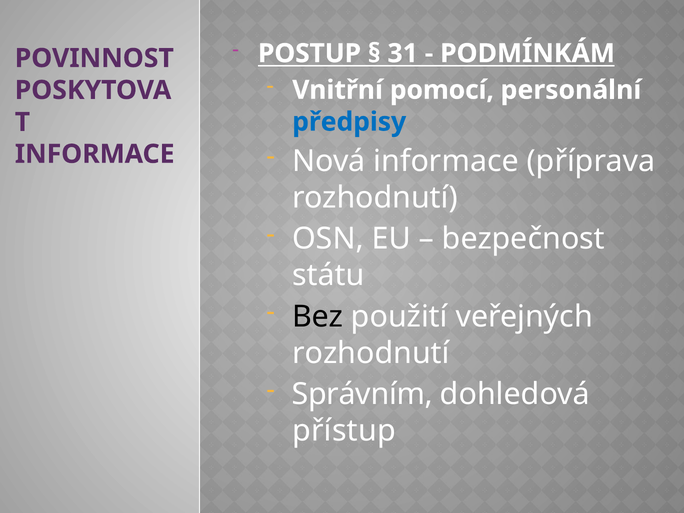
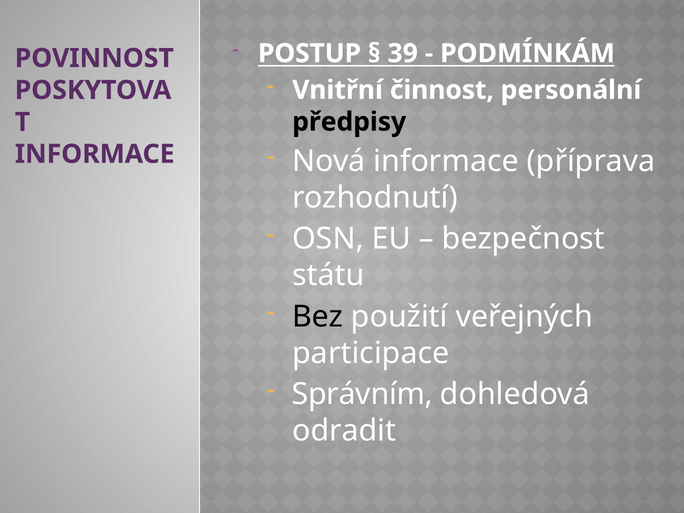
31: 31 -> 39 (403, 53)
pomocí: pomocí -> činnost (442, 90)
předpisy colour: blue -> black (349, 122)
rozhodnutí: rozhodnutí -> participace (371, 353)
přístup: přístup -> odradit (344, 431)
